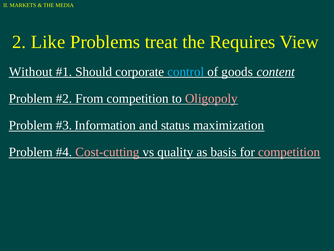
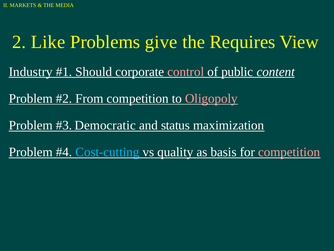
treat: treat -> give (161, 42)
Without: Without -> Industry (31, 72)
control colour: light blue -> pink (186, 72)
goods: goods -> public (237, 72)
Information: Information -> Democratic (105, 125)
Cost-cutting colour: pink -> light blue (107, 152)
